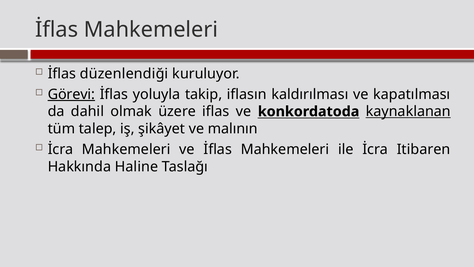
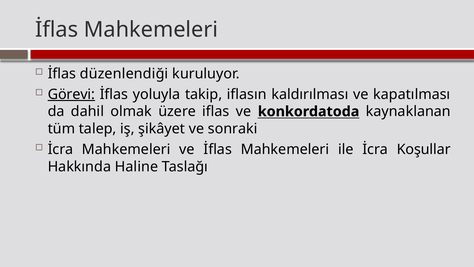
kaynaklanan underline: present -> none (408, 111)
malının: malının -> sonraki (233, 129)
Itibaren: Itibaren -> Koşullar (424, 149)
